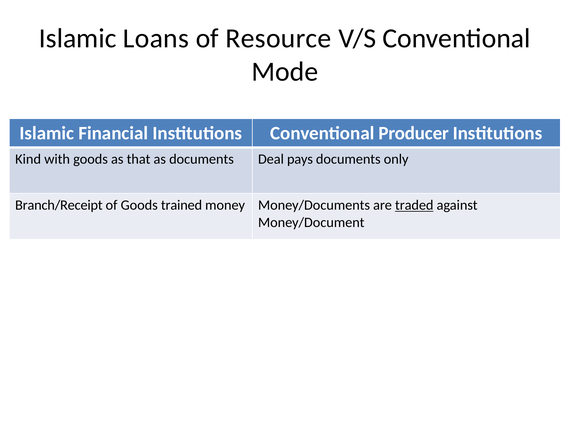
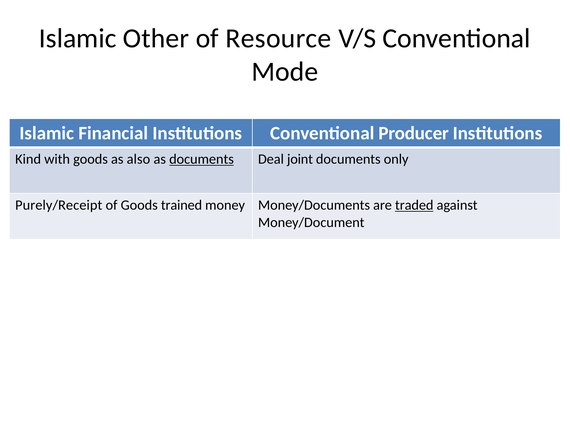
Loans: Loans -> Other (156, 39)
that: that -> also (138, 159)
documents underline: none -> present (202, 159)
pays: pays -> joint (300, 159)
Branch/Receipt: Branch/Receipt -> Purely/Receipt (59, 205)
